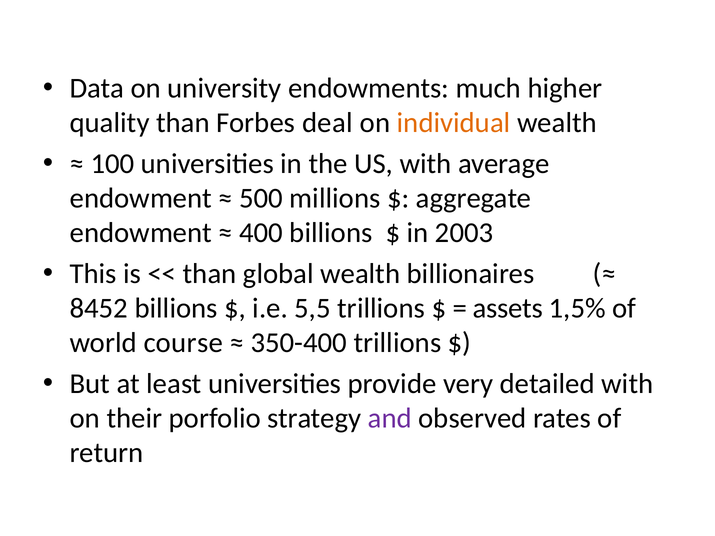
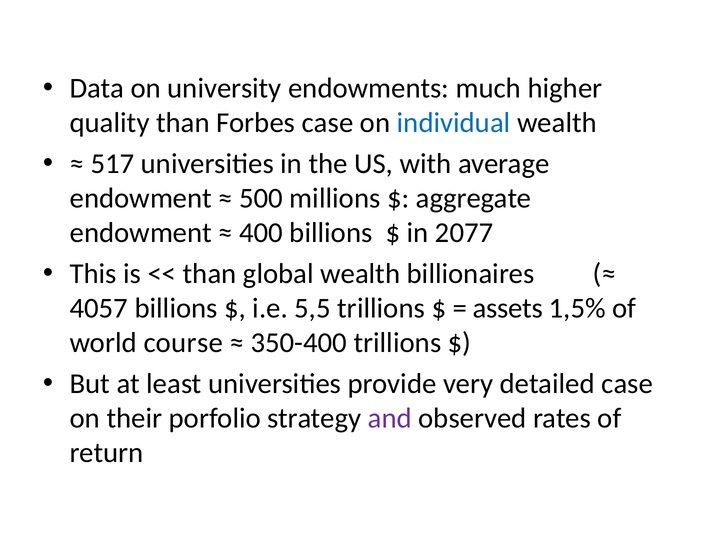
Forbes deal: deal -> case (328, 123)
individual colour: orange -> blue (454, 123)
100: 100 -> 517 (112, 164)
2003: 2003 -> 2077 (464, 233)
8452: 8452 -> 4057 (99, 308)
detailed with: with -> case (627, 384)
